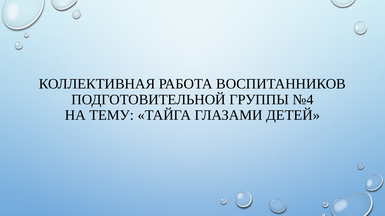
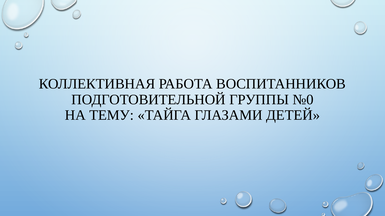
№4: №4 -> №0 (303, 100)
